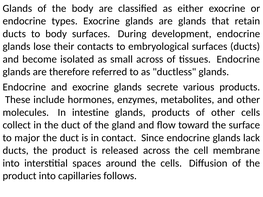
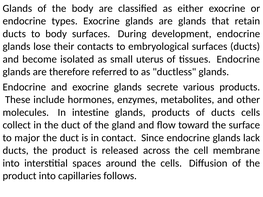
small across: across -> uterus (150, 59)
of other: other -> ducts (223, 112)
